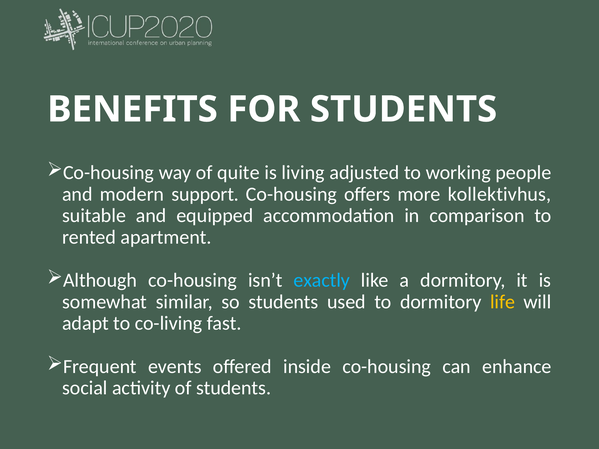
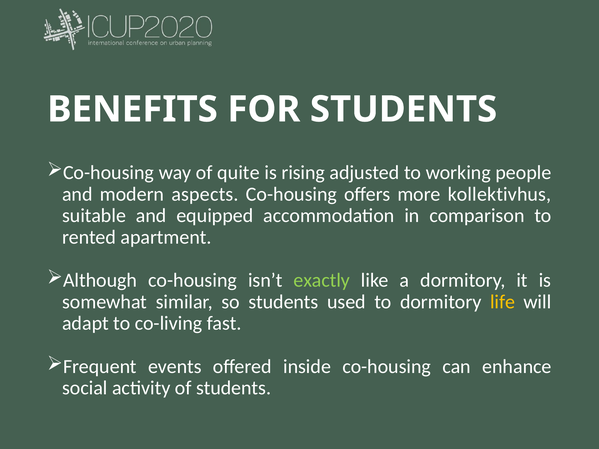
living: living -> rising (303, 173)
support: support -> aspects (205, 194)
exactly colour: light blue -> light green (322, 280)
